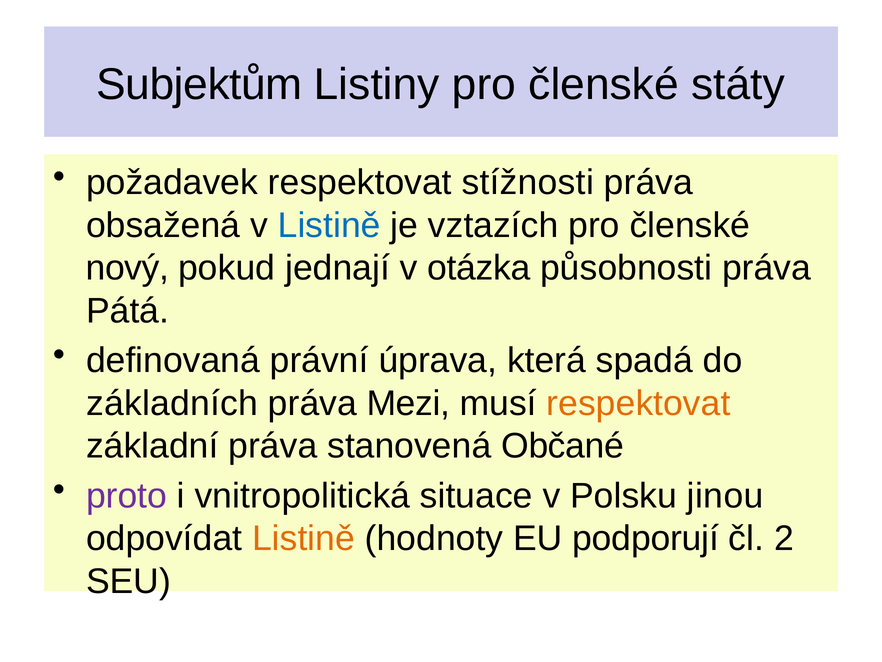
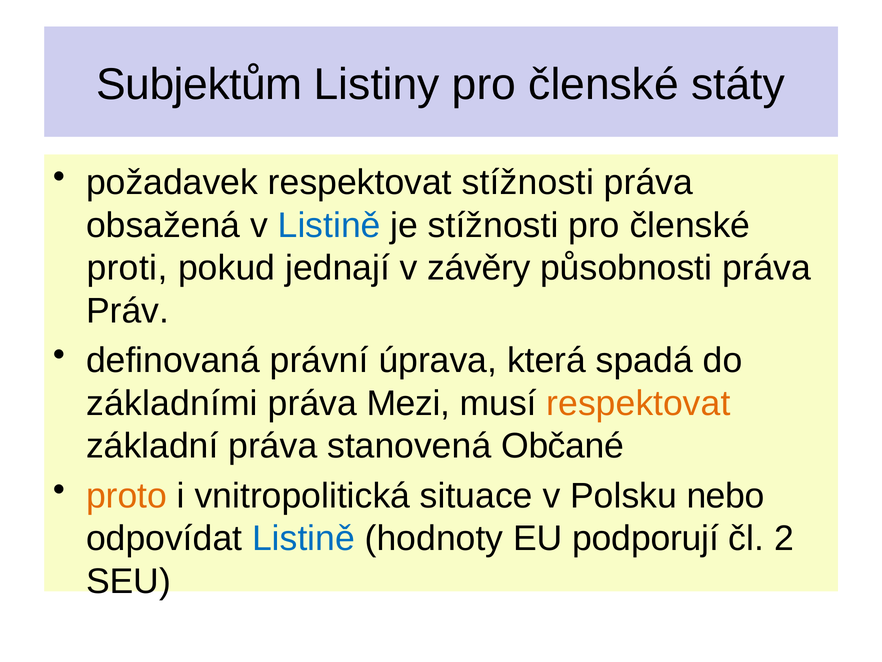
je vztazích: vztazích -> stížnosti (493, 225)
nový: nový -> proti (127, 268)
otázka: otázka -> závěry (479, 268)
Pátá: Pátá -> Práv (128, 311)
základních: základních -> základními (172, 403)
proto colour: purple -> orange (127, 496)
jinou: jinou -> nebo (726, 496)
Listině colour: orange -> blue (303, 538)
